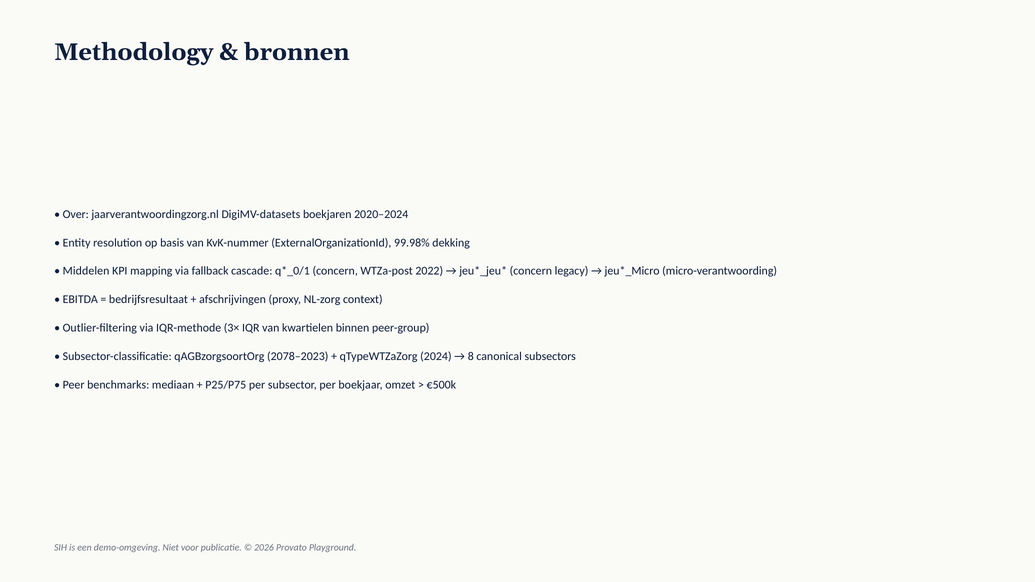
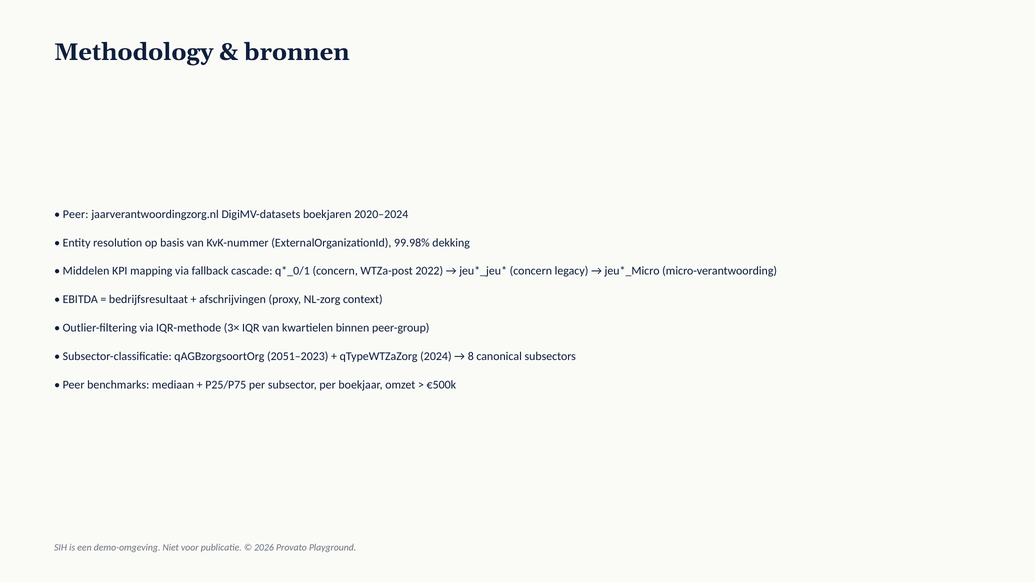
Over: Over -> Peer (76, 214)
2078–2023: 2078–2023 -> 2051–2023 (298, 357)
